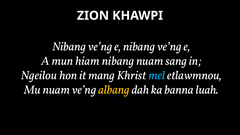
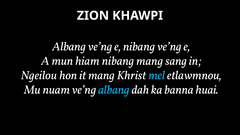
Nibang: Nibang -> Albang (69, 46)
nibang nuam: nuam -> mang (150, 61)
albang colour: yellow -> light blue (114, 90)
luah: luah -> huai (207, 90)
